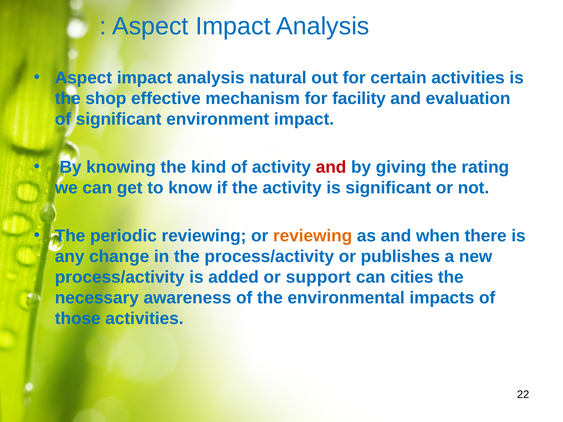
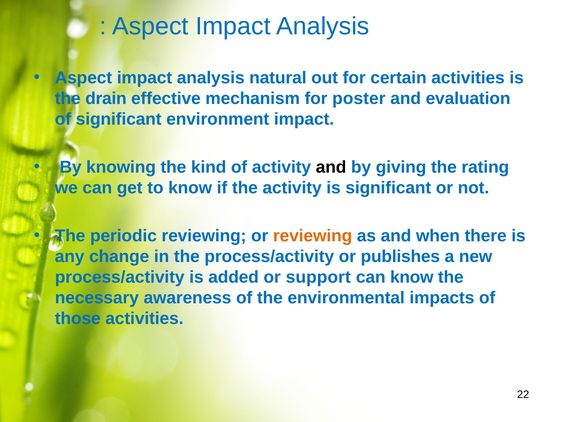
shop: shop -> drain (106, 98)
facility: facility -> poster (359, 98)
and colour: red -> black (331, 167)
can cities: cities -> know (412, 277)
